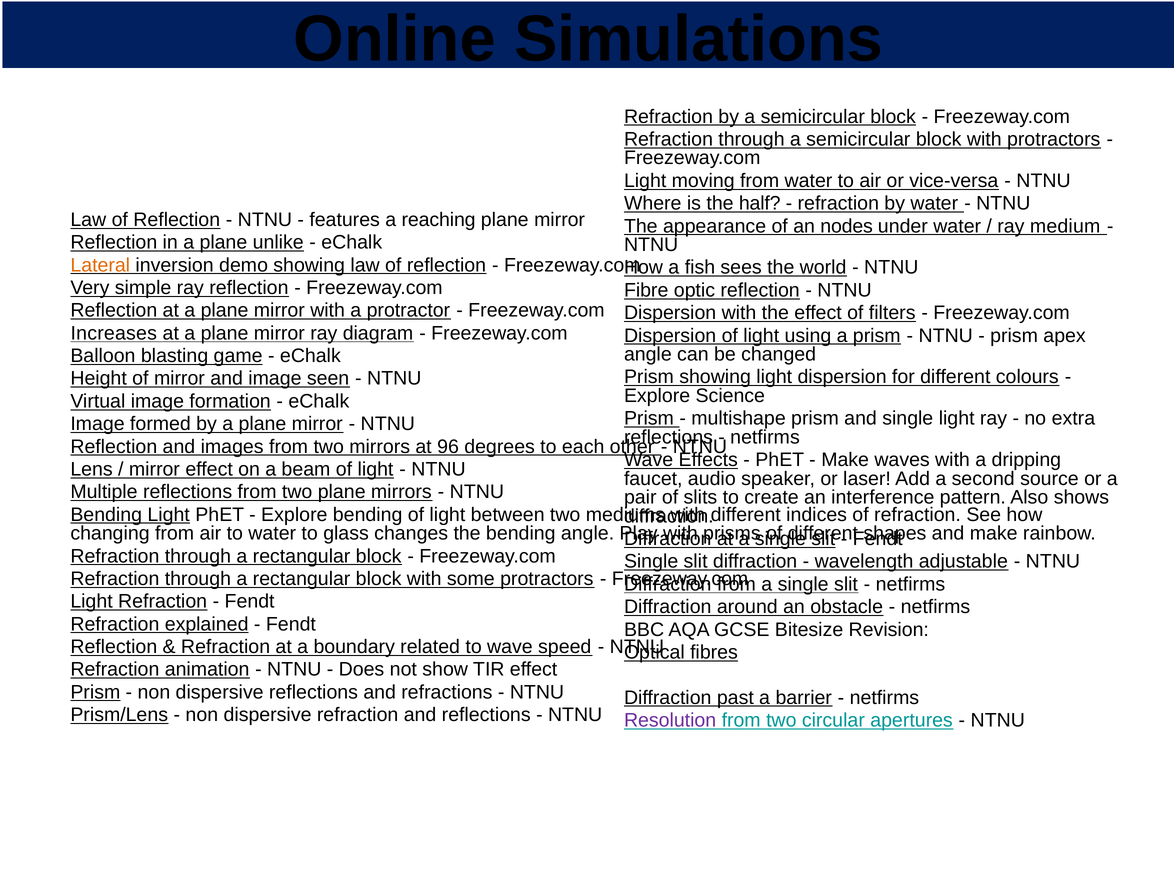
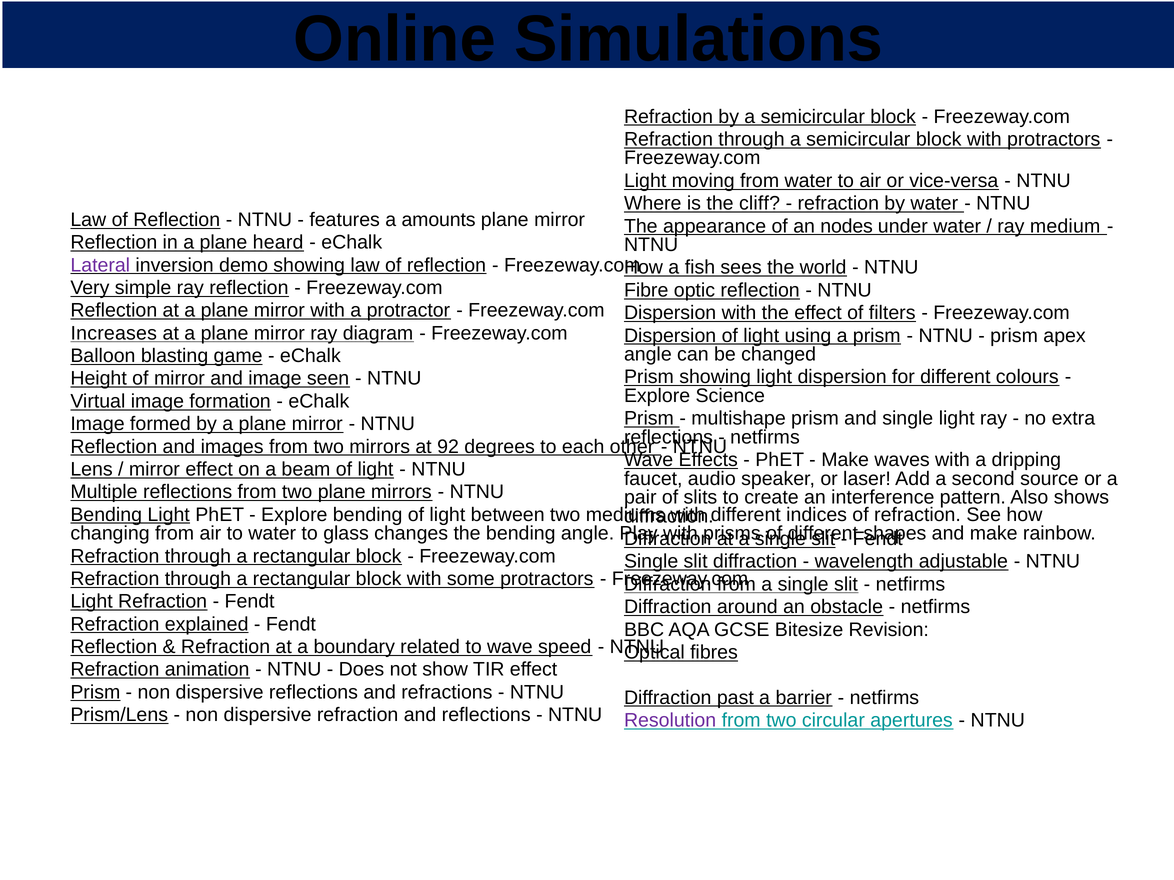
half: half -> cliff (760, 204)
reaching: reaching -> amounts (439, 220)
unlike: unlike -> heard (278, 243)
Lateral colour: orange -> purple (100, 265)
96: 96 -> 92 (448, 447)
